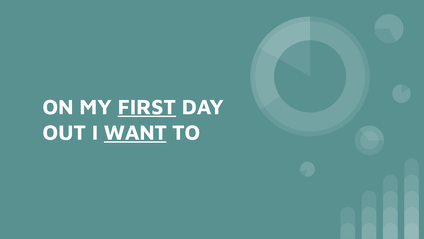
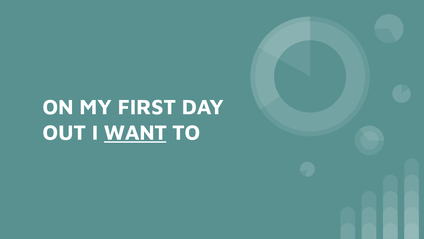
FIRST underline: present -> none (147, 107)
